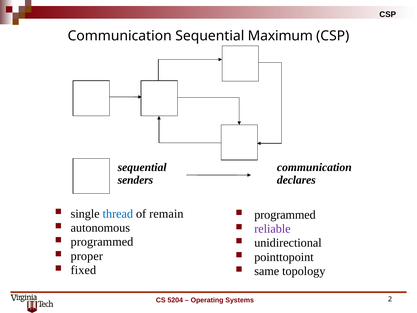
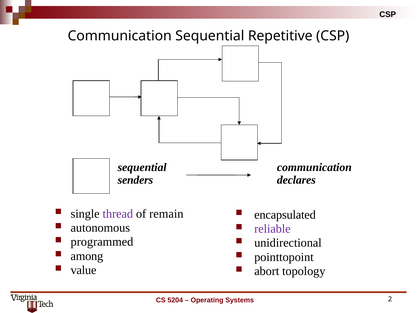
Maximum: Maximum -> Repetitive (280, 36)
thread colour: blue -> purple (118, 214)
programmed: programmed -> encapsulated (285, 215)
proper: proper -> among (87, 256)
fixed: fixed -> value (84, 270)
same: same -> abort (267, 271)
